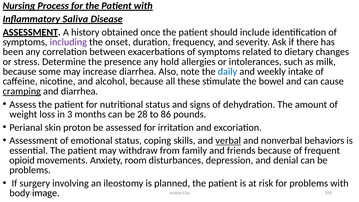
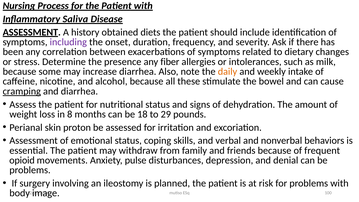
once: once -> diets (150, 32)
hold: hold -> fiber (170, 62)
daily colour: blue -> orange (228, 72)
3: 3 -> 8 (70, 114)
28: 28 -> 18 (142, 114)
86: 86 -> 29 (166, 114)
verbal underline: present -> none (228, 141)
room: room -> pulse (136, 160)
